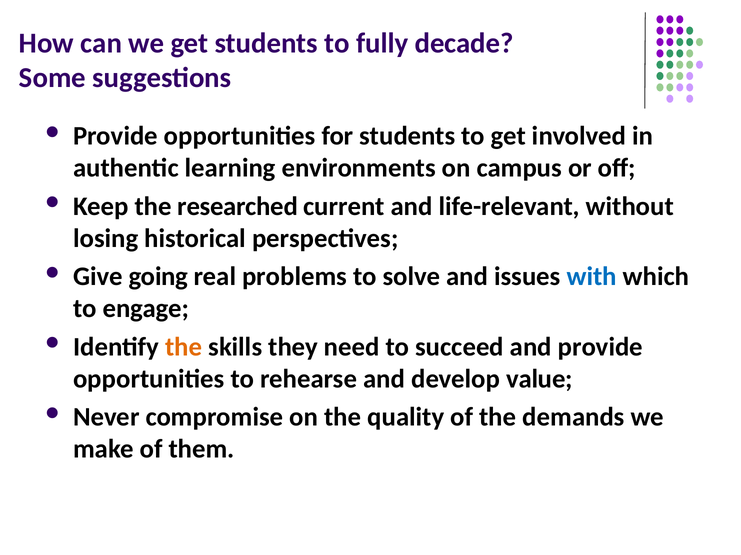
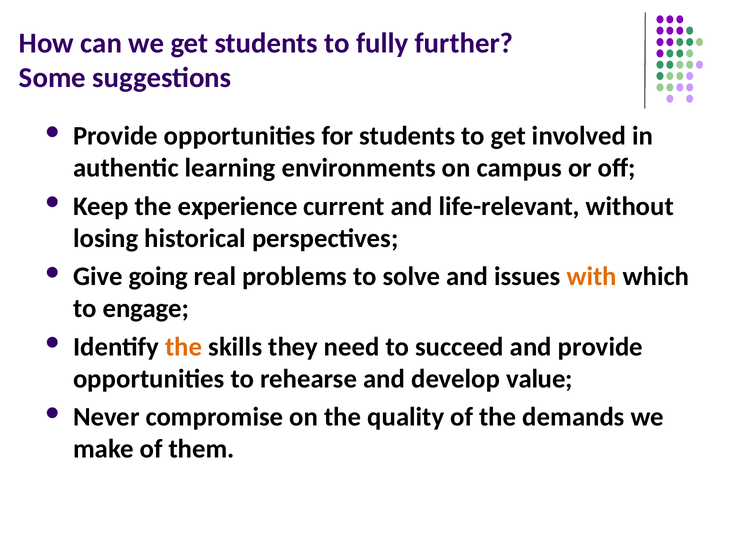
decade: decade -> further (464, 43)
researched: researched -> experience (238, 206)
with colour: blue -> orange (592, 277)
